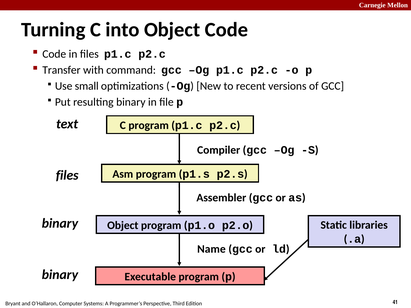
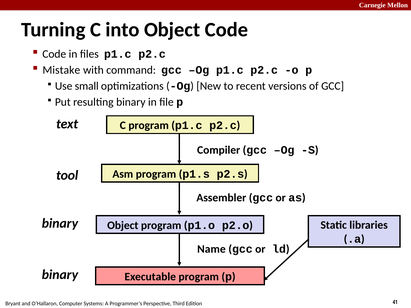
Transfer: Transfer -> Mistake (61, 70)
files: files -> tool (67, 175)
